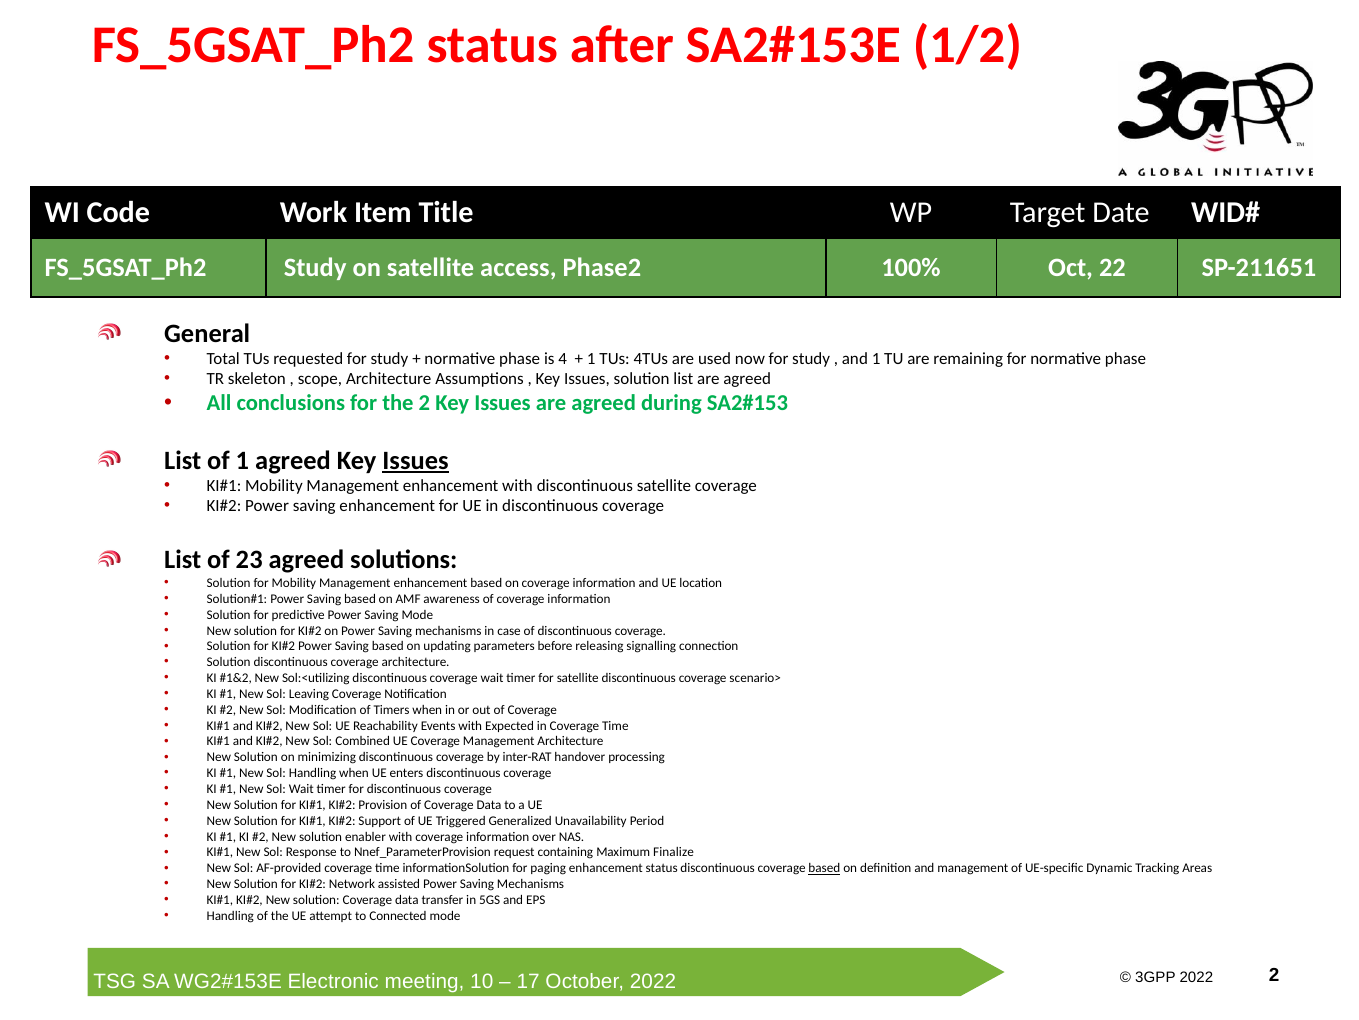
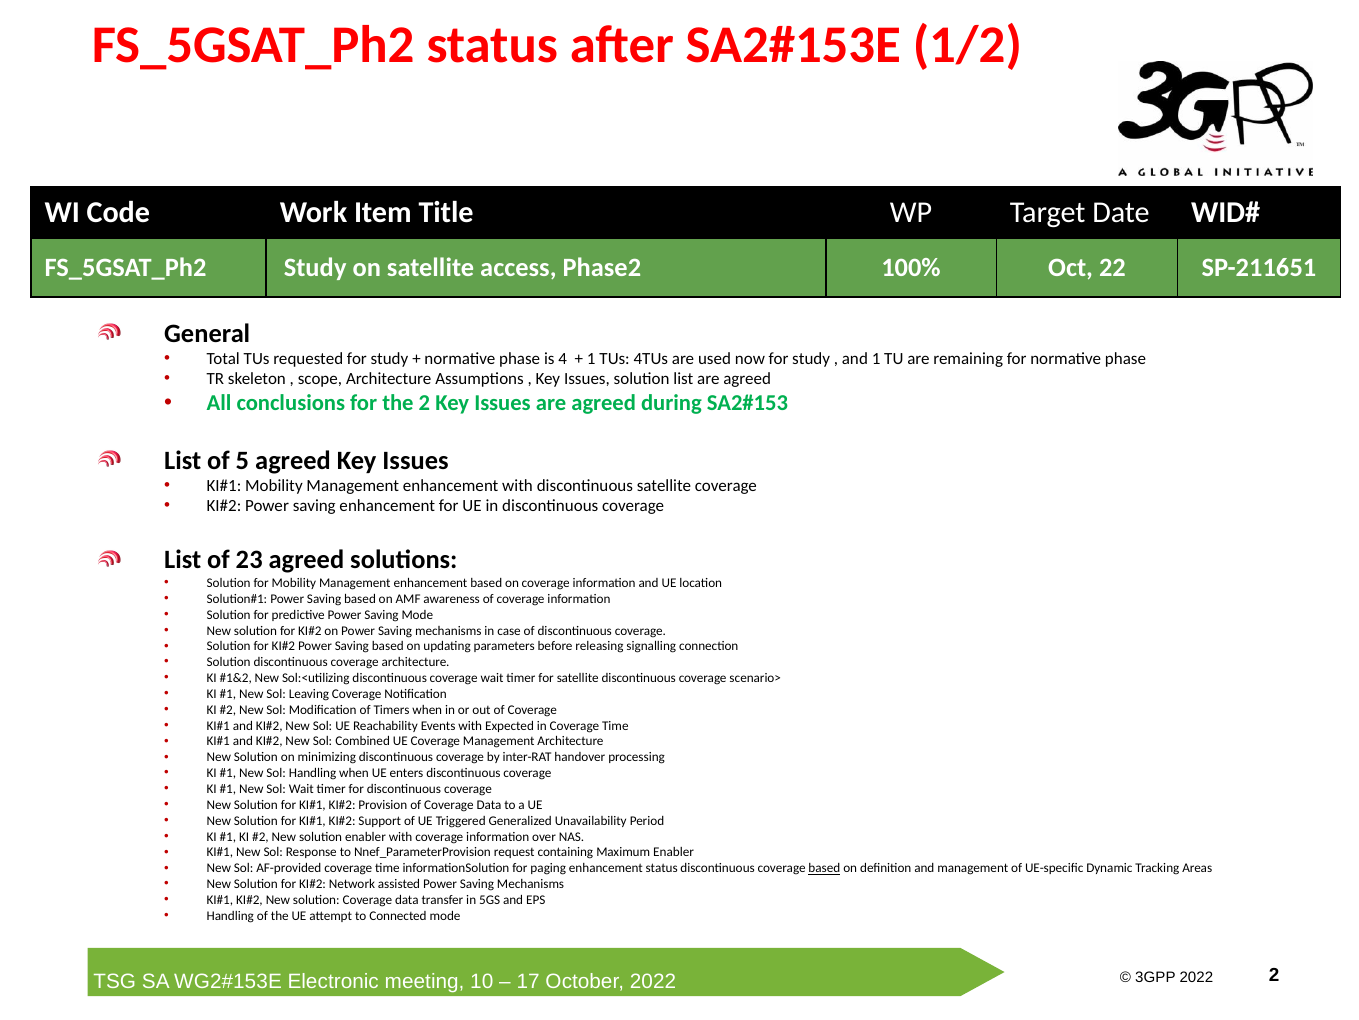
of 1: 1 -> 5 (242, 460)
Issues underline: present -> none (416, 460)
Maximum Finalize: Finalize -> Enabler (674, 852)
